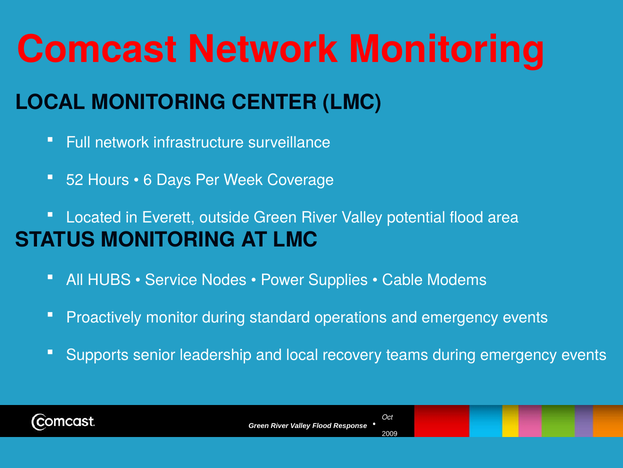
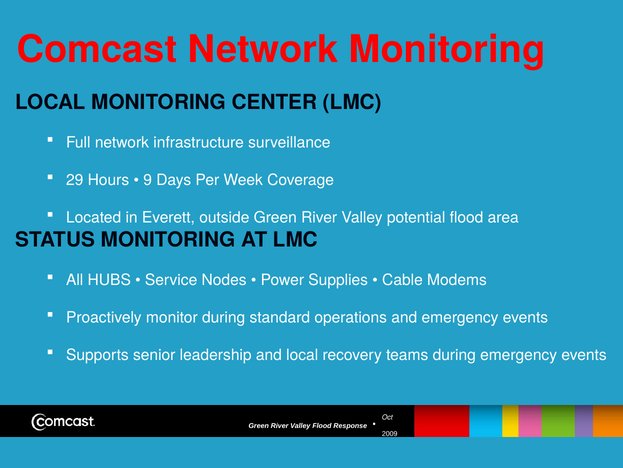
52: 52 -> 29 (75, 180)
6: 6 -> 9 (148, 180)
